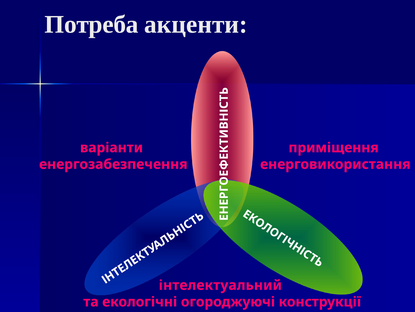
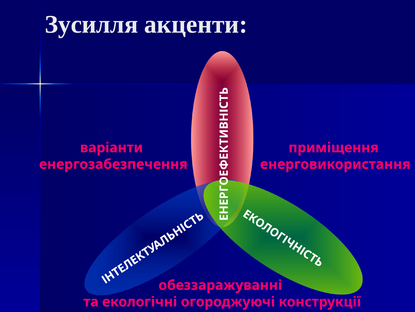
Потреба: Потреба -> Зусилля (92, 24)
інтелектуальний: інтелектуальний -> обеззаражуванні (220, 285)
